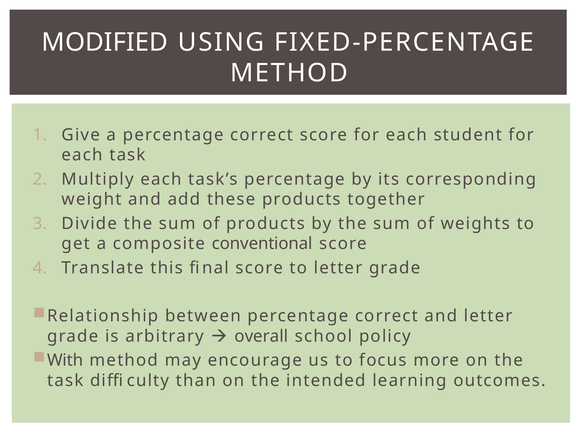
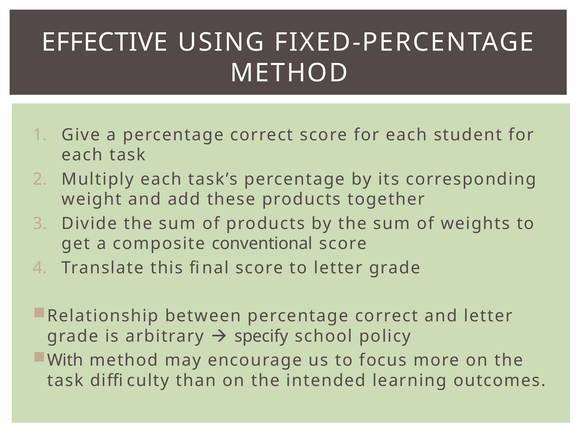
MODIFIED: MODIFIED -> EFFECTIVE (105, 42)
overall: overall -> specify (261, 336)
